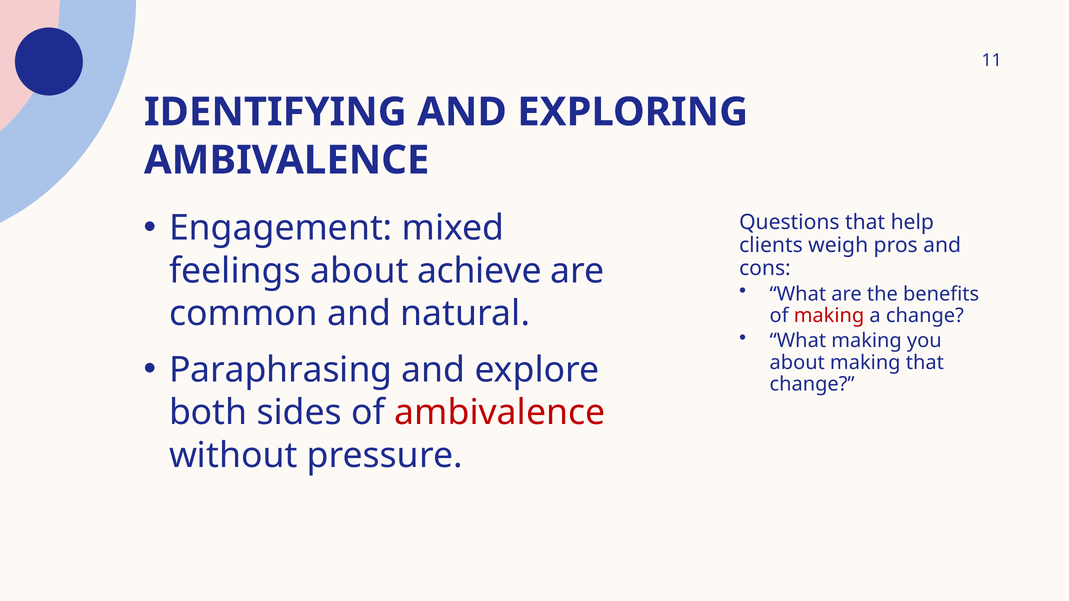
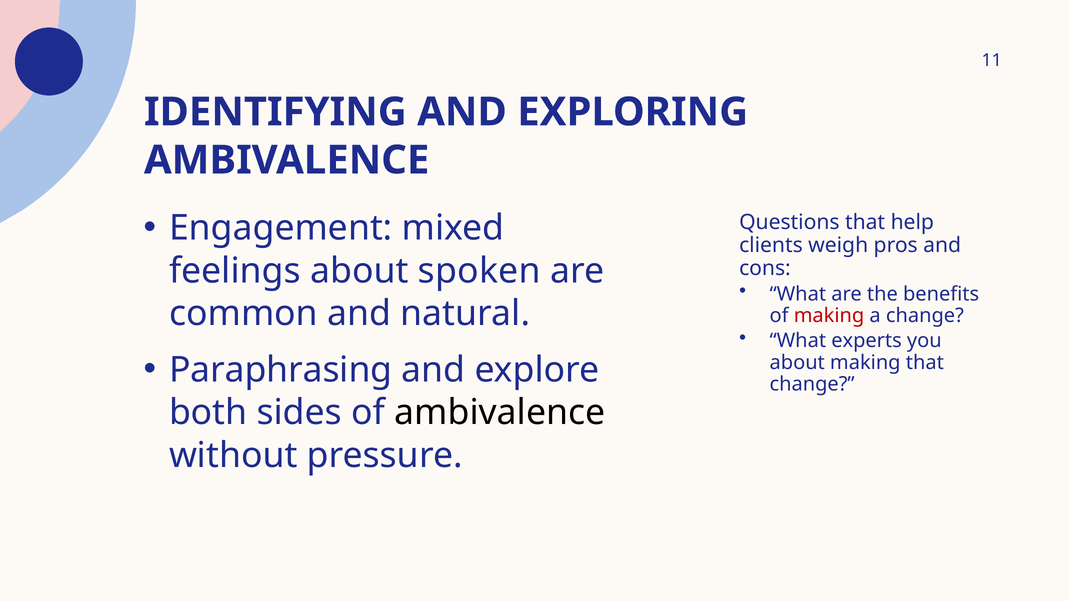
achieve: achieve -> spoken (479, 271)
What making: making -> experts (867, 341)
ambivalence colour: red -> black (500, 413)
